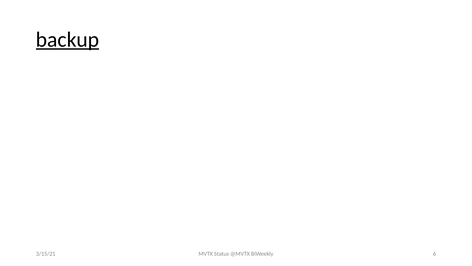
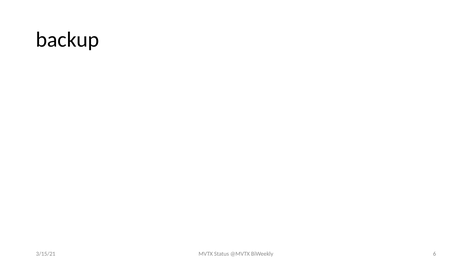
backup underline: present -> none (68, 40)
